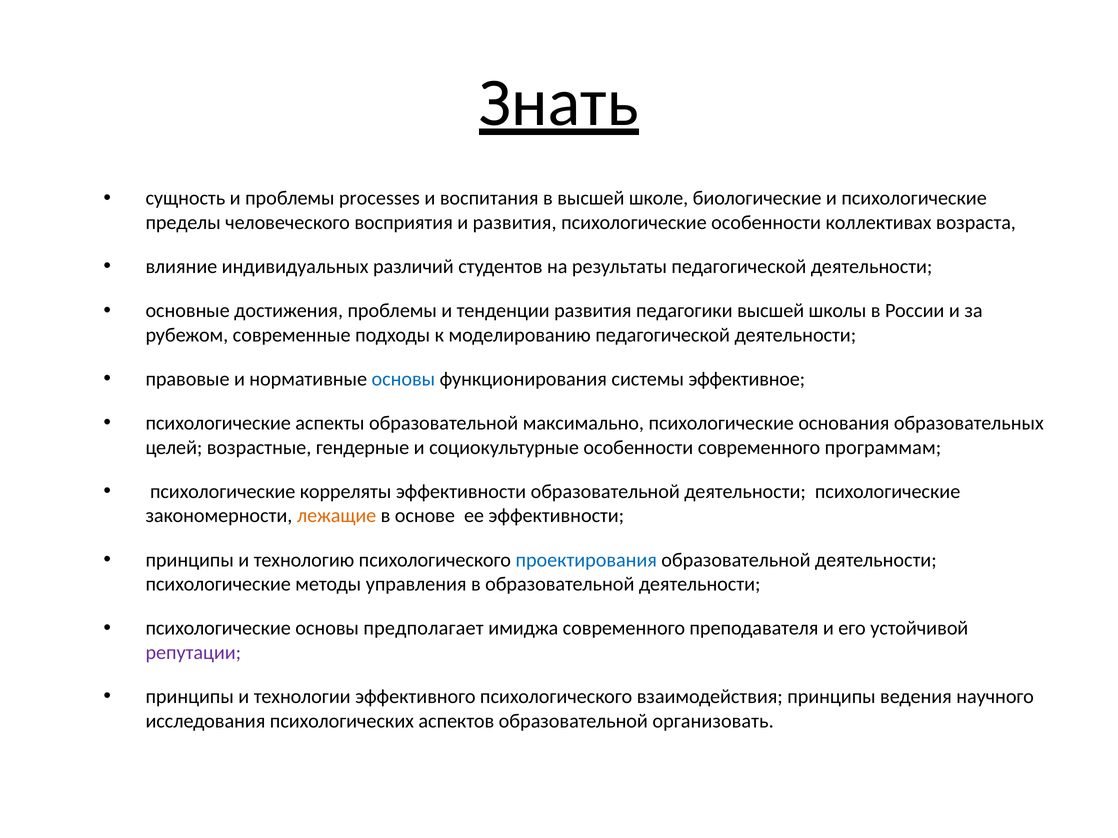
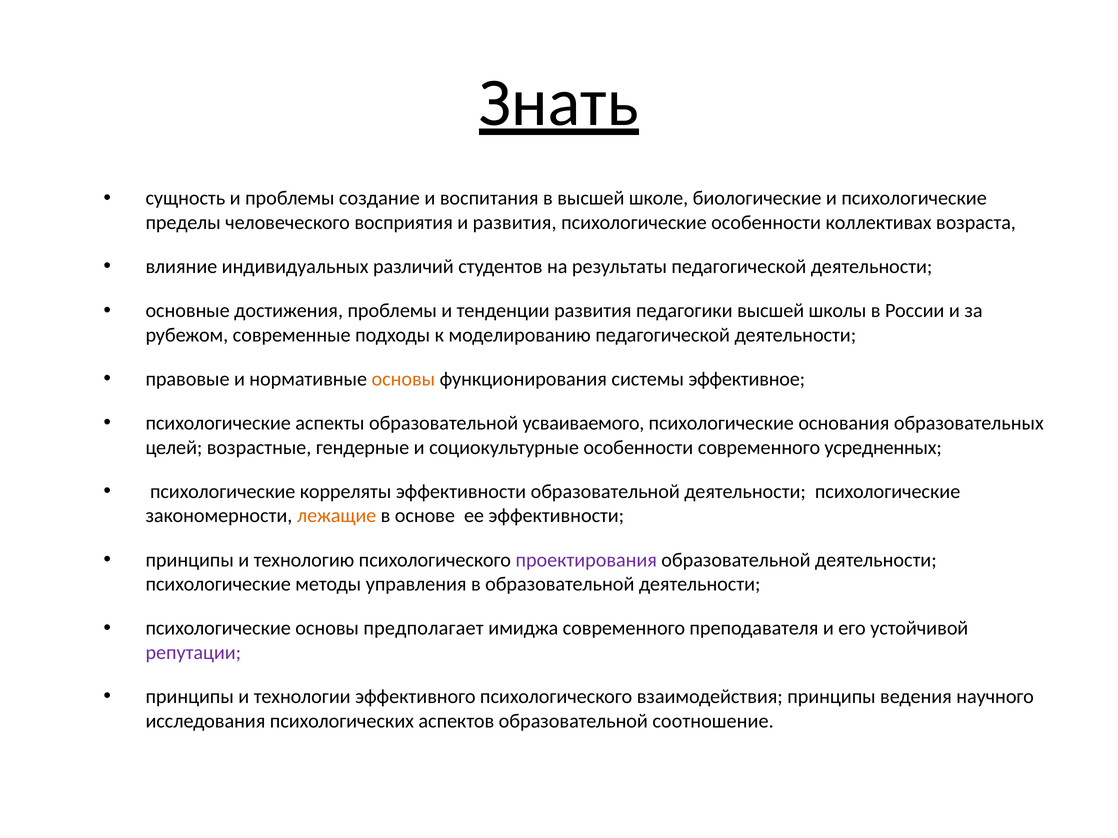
processes: processes -> создание (379, 198)
основы colour: blue -> orange (403, 379)
максимально: максимально -> усваиваемого (583, 423)
программам: программам -> усредненных (883, 448)
проектирования colour: blue -> purple (586, 560)
организовать: организовать -> соотношение (713, 721)
